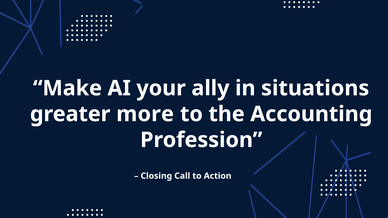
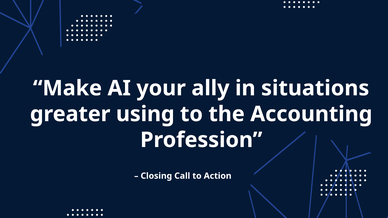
more: more -> using (145, 114)
